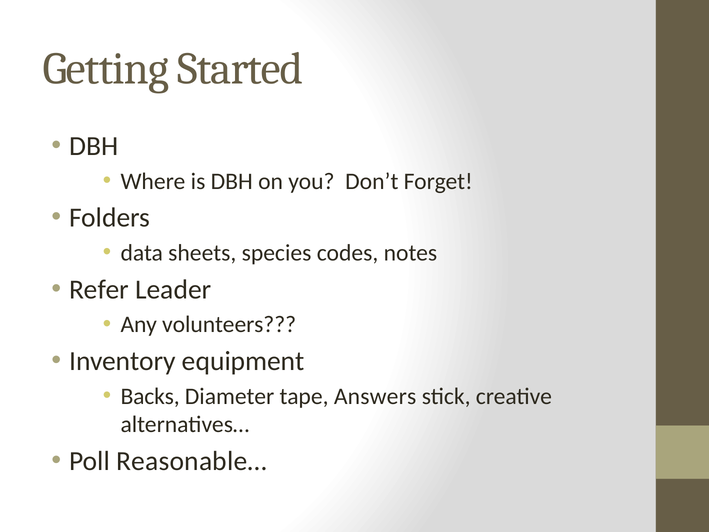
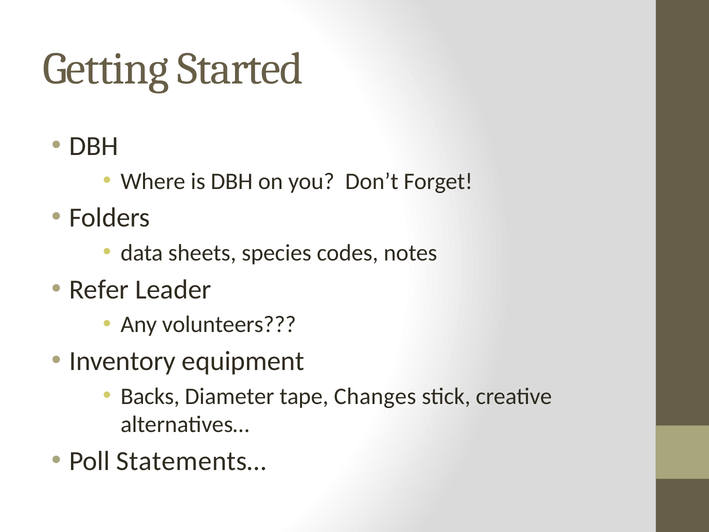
Answers: Answers -> Changes (375, 396)
Reasonable…: Reasonable… -> Statements… (191, 461)
